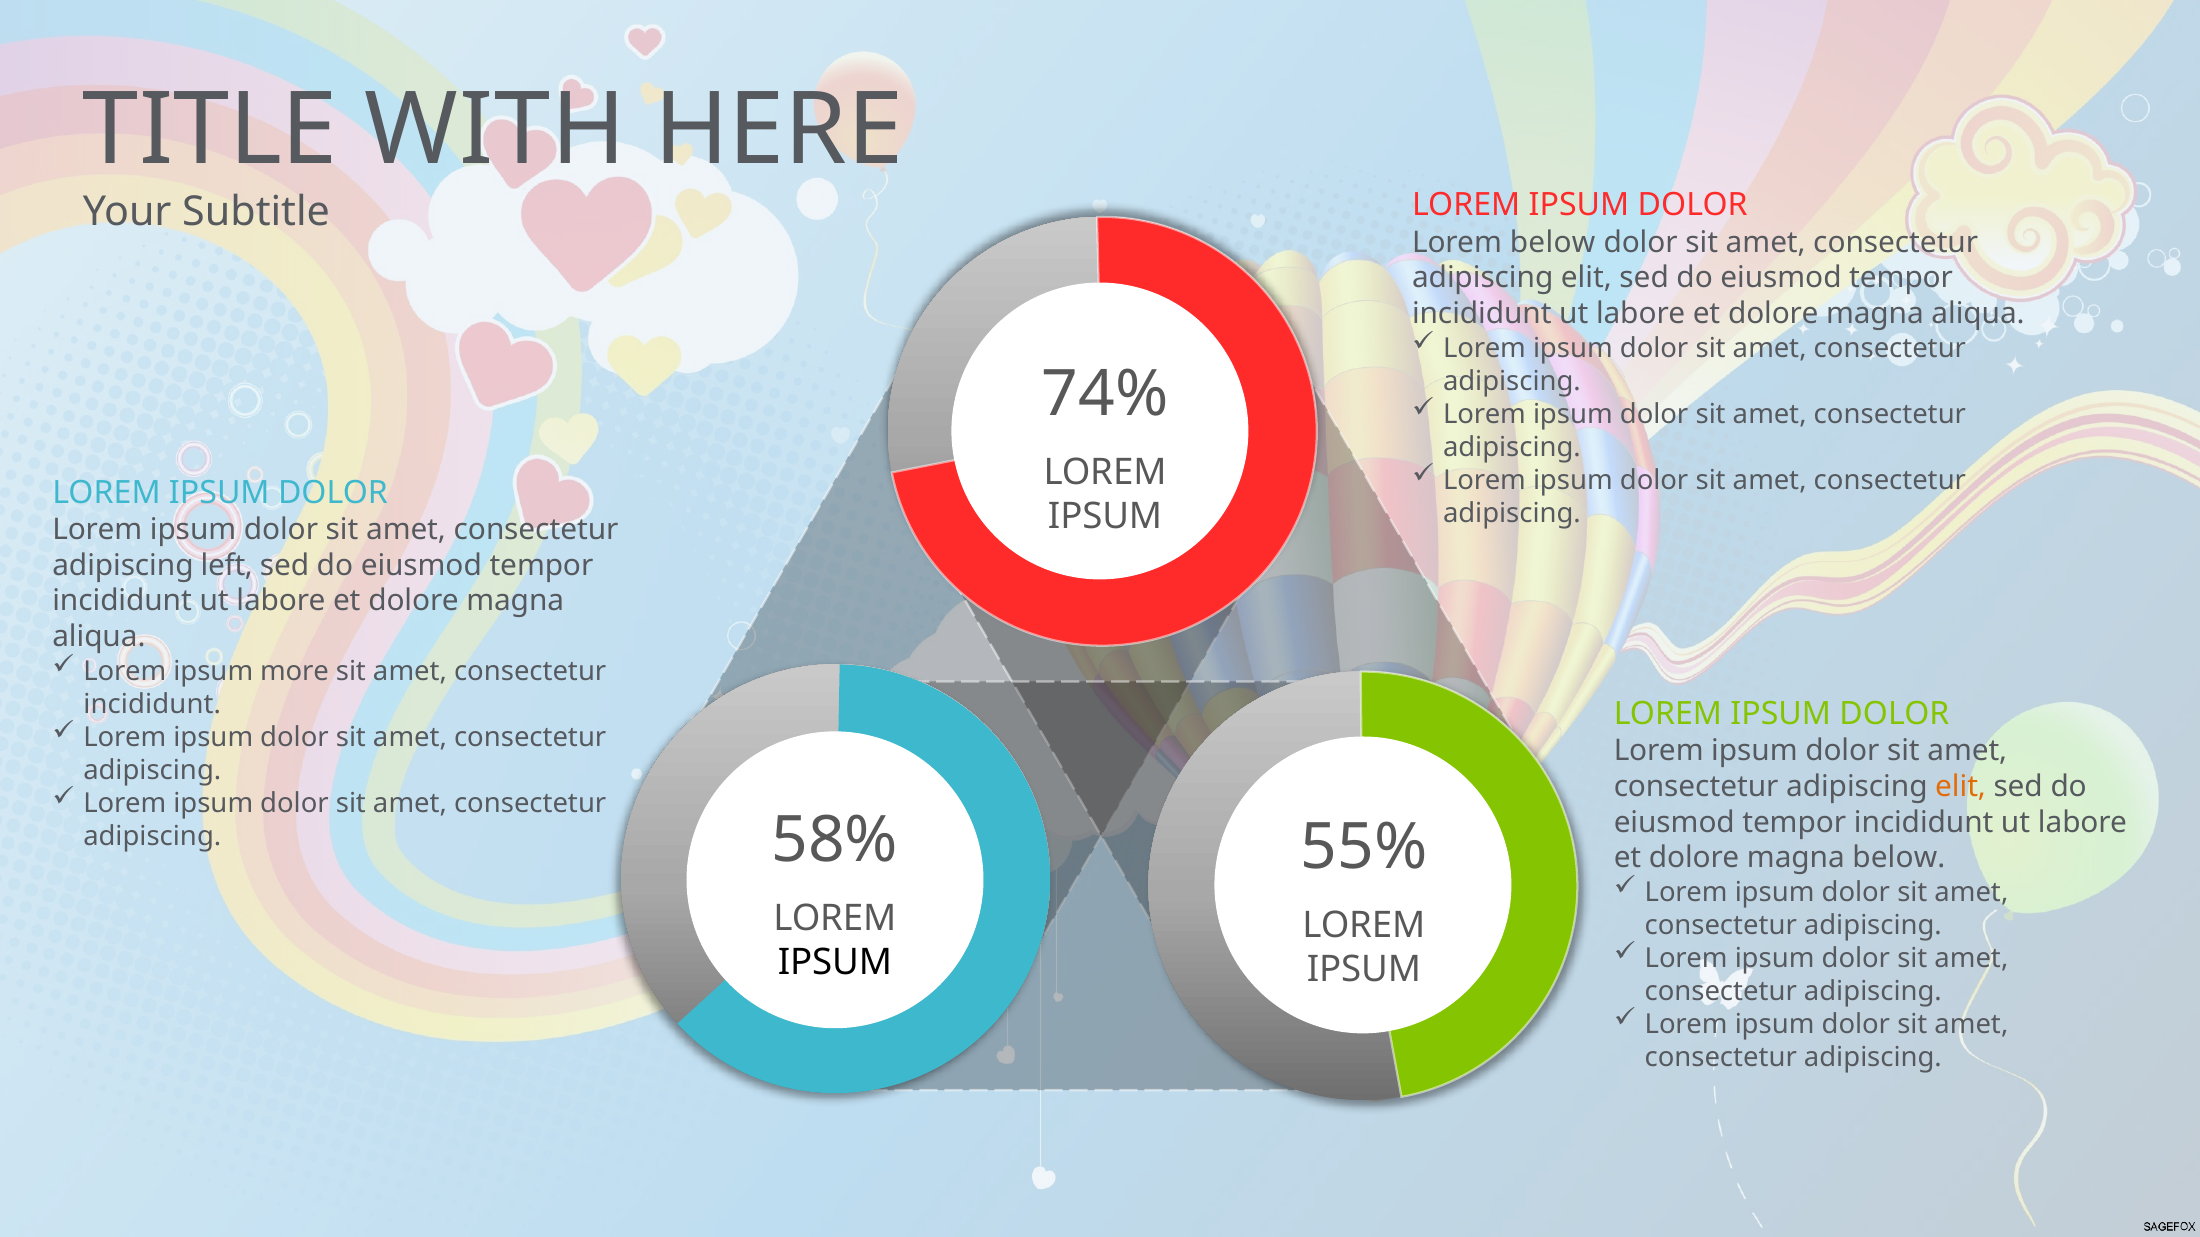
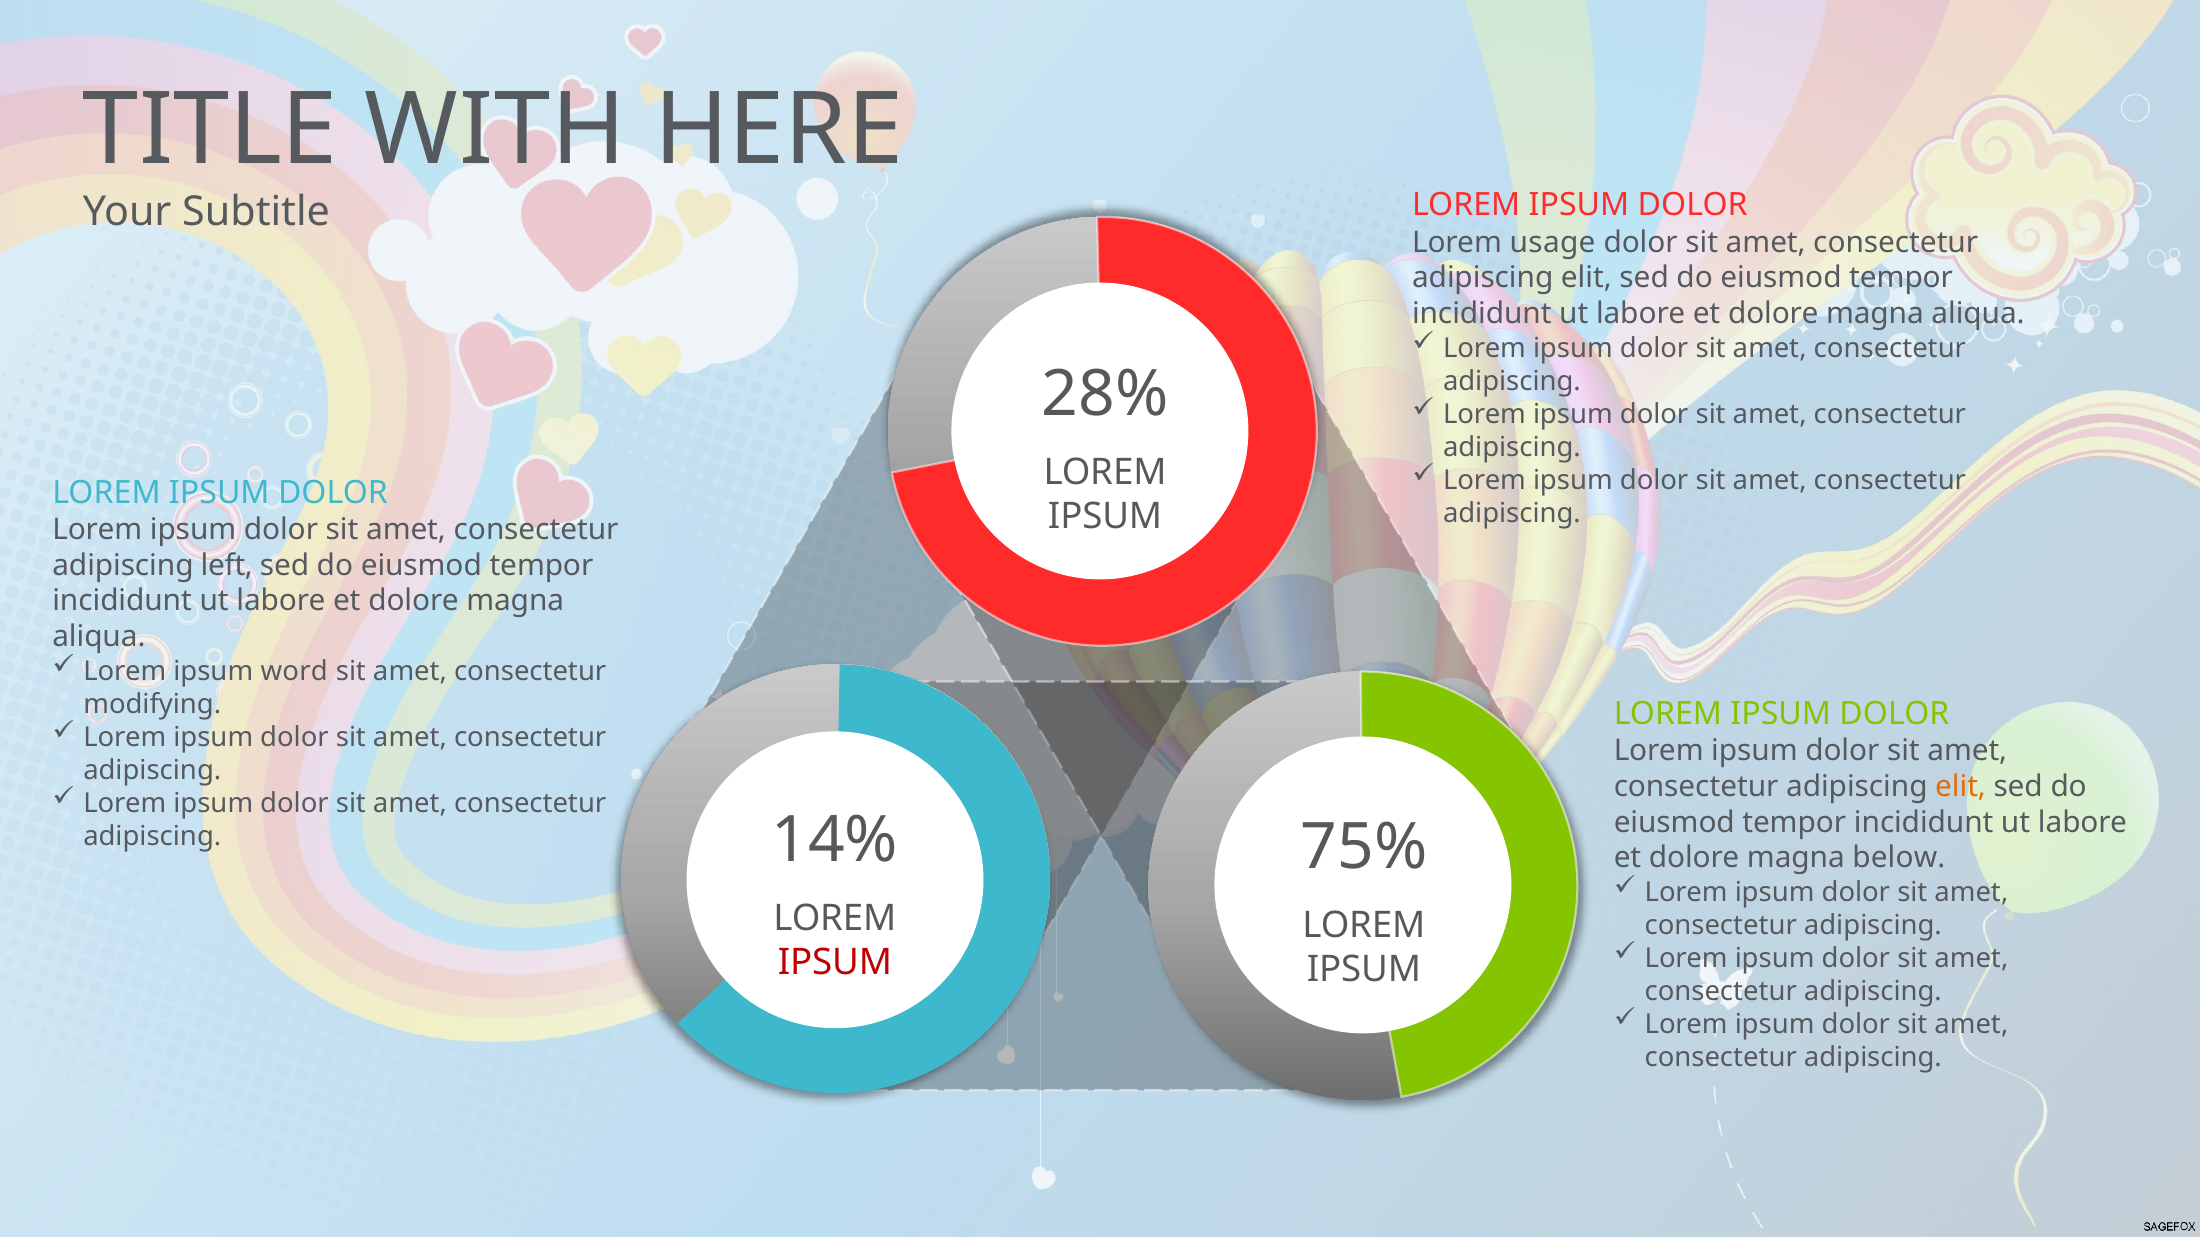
Lorem below: below -> usage (1553, 242)
74%: 74% -> 28% (1105, 394)
more: more -> word (294, 671)
incididunt: incididunt -> modifying (152, 704)
58%: 58% -> 14% (835, 840)
55%: 55% -> 75% (1364, 848)
IPSUM colour: black -> red (835, 963)
